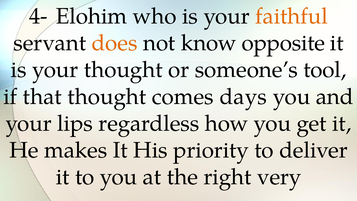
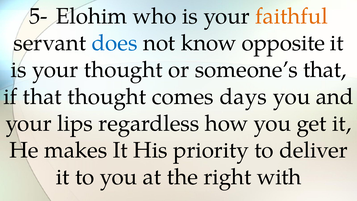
4-: 4- -> 5- (38, 16)
does colour: orange -> blue (115, 43)
someone’s tool: tool -> that (325, 70)
very: very -> with (279, 177)
